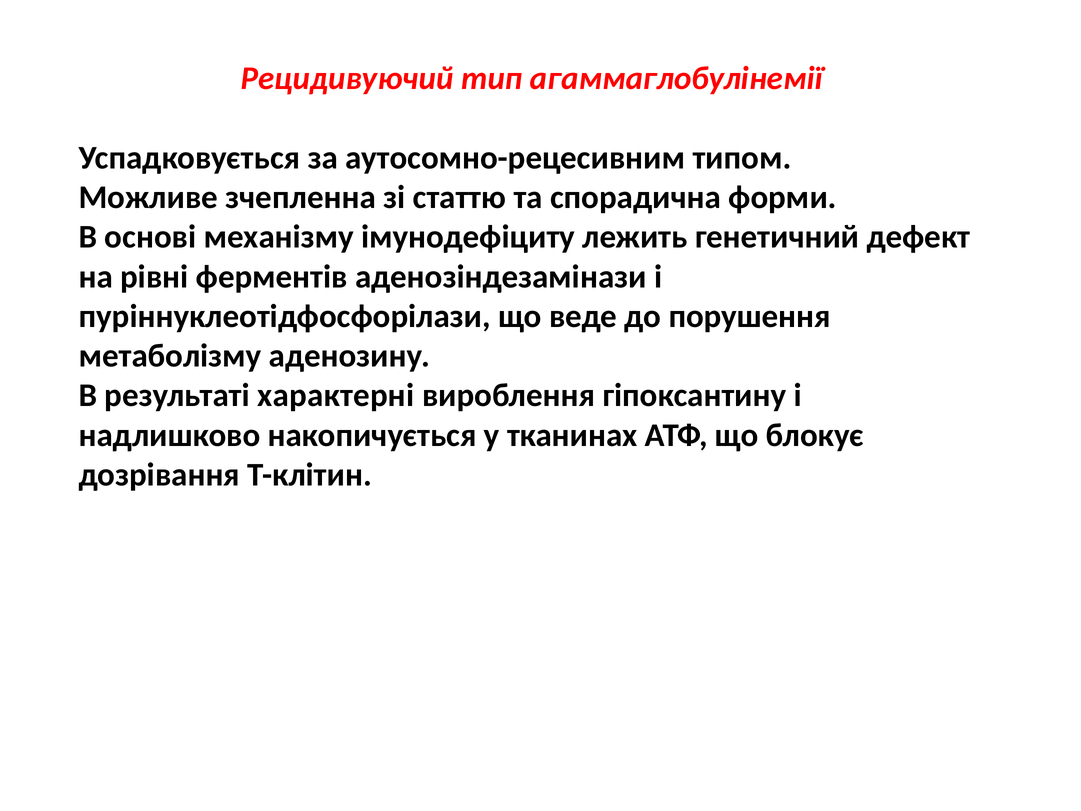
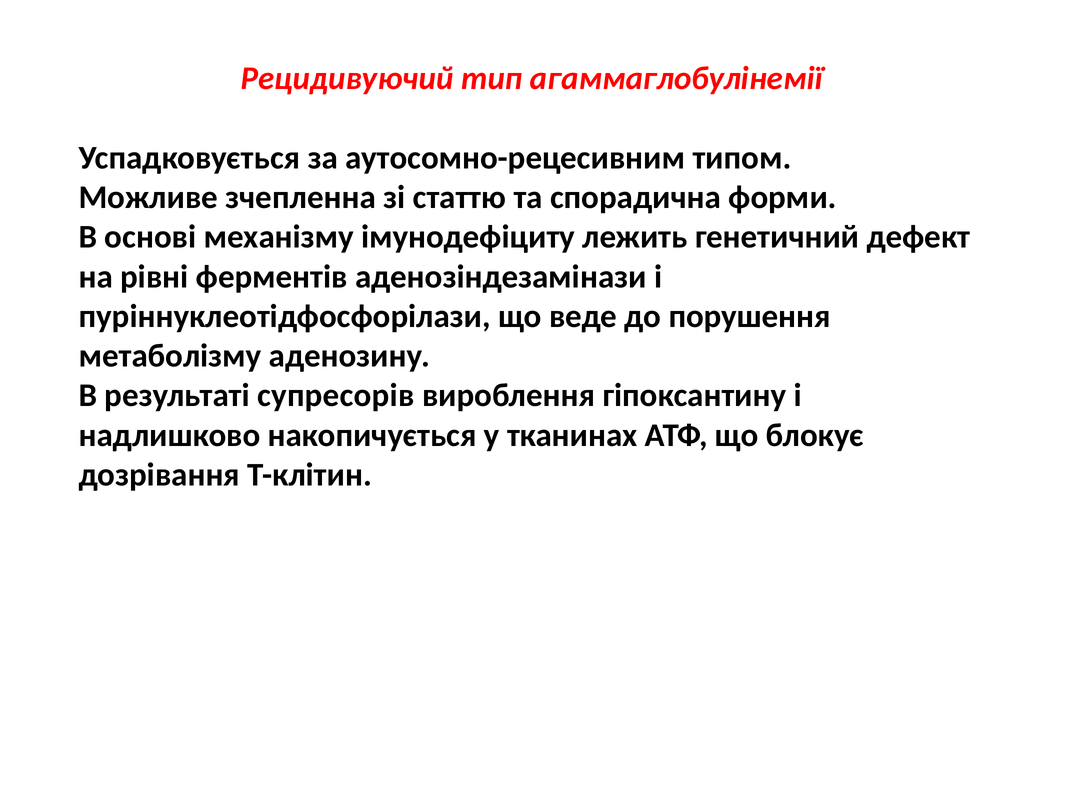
характерні: характерні -> супресорів (336, 395)
